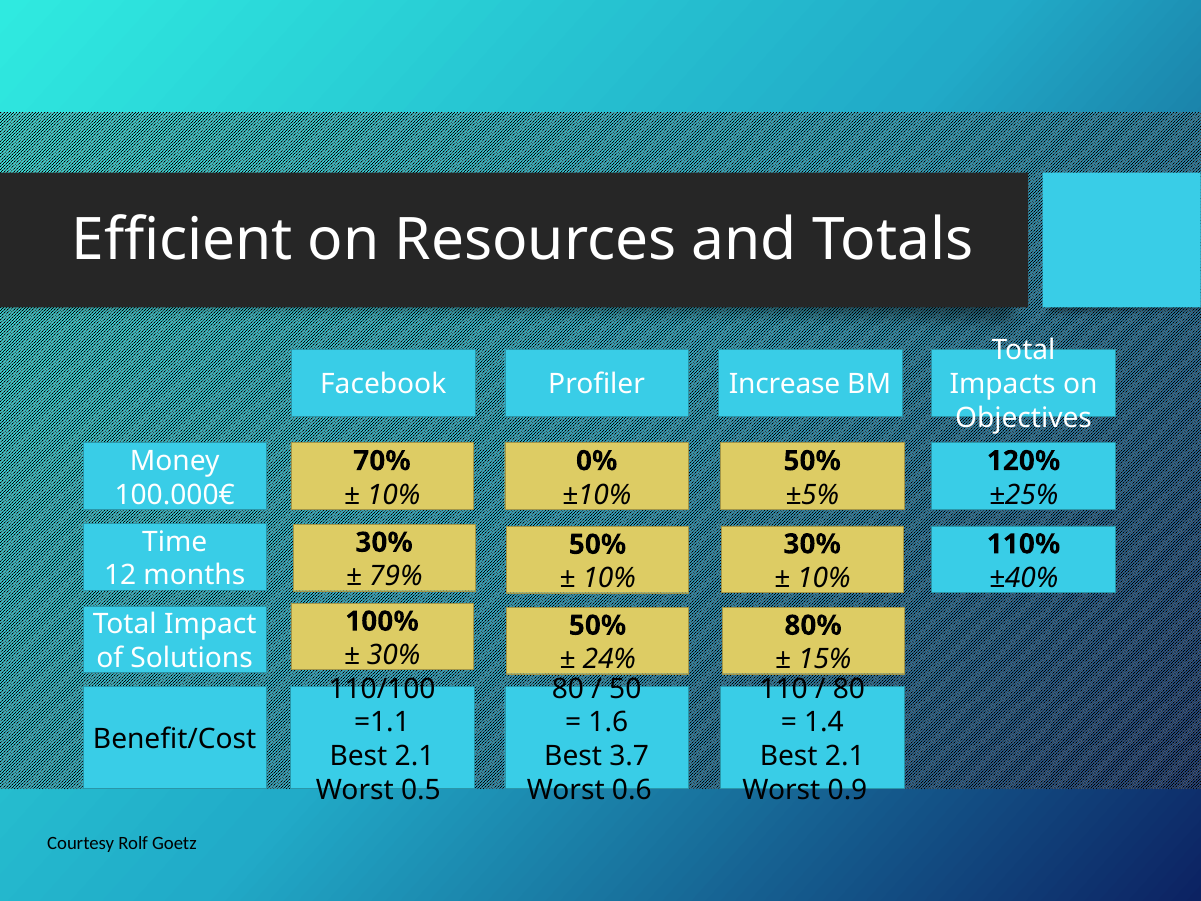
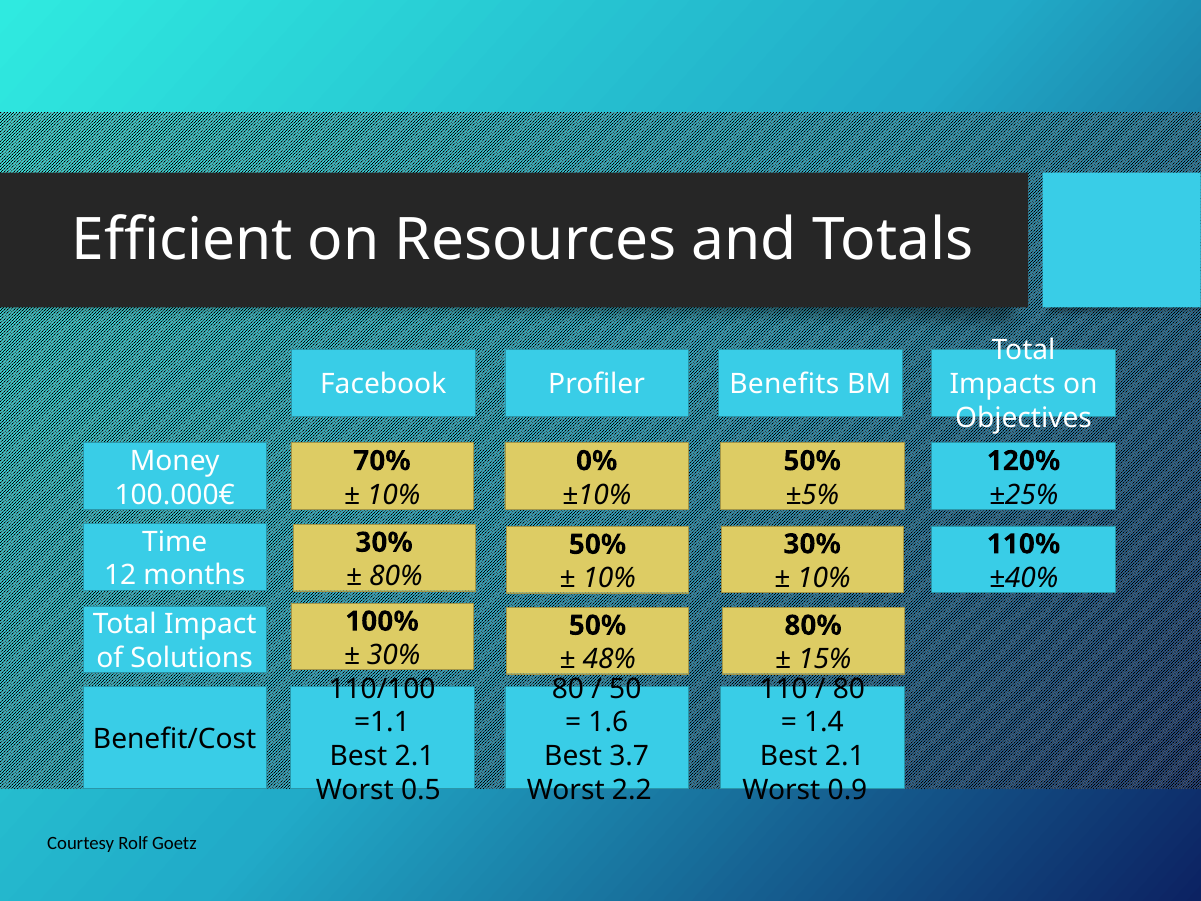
Increase: Increase -> Benefits (784, 384)
79%: 79% -> 80% (396, 576)
24%: 24% -> 48% (609, 659)
0.6: 0.6 -> 2.2 (632, 790)
